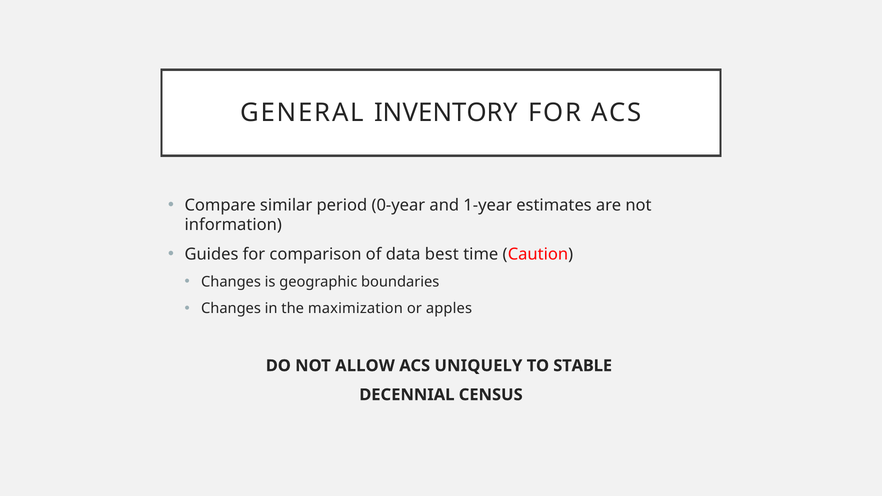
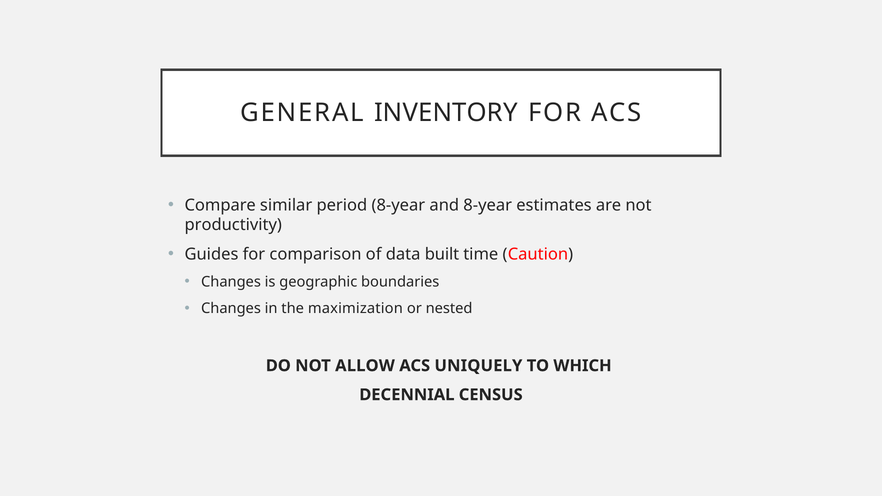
period 0-year: 0-year -> 8-year (398, 205)
and 1-year: 1-year -> 8-year (488, 205)
information: information -> productivity (233, 225)
best: best -> built (442, 254)
apples: apples -> nested (449, 309)
STABLE: STABLE -> WHICH (583, 366)
